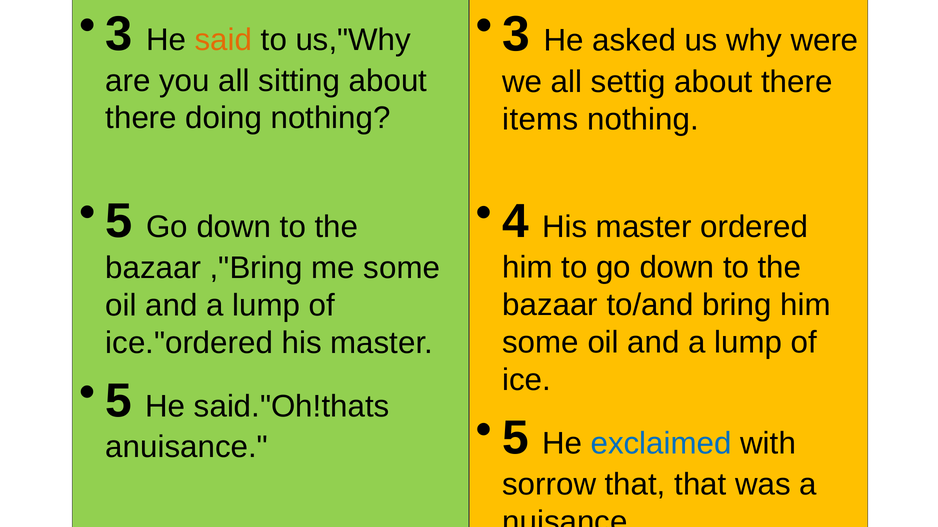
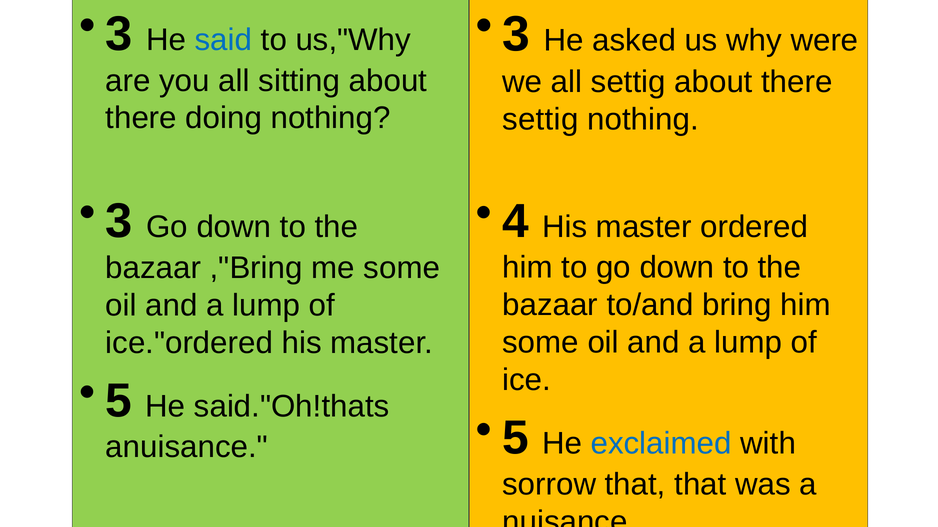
said colour: orange -> blue (223, 40)
items: items -> settig (540, 119)
5: 5 -> 3 (119, 221)
